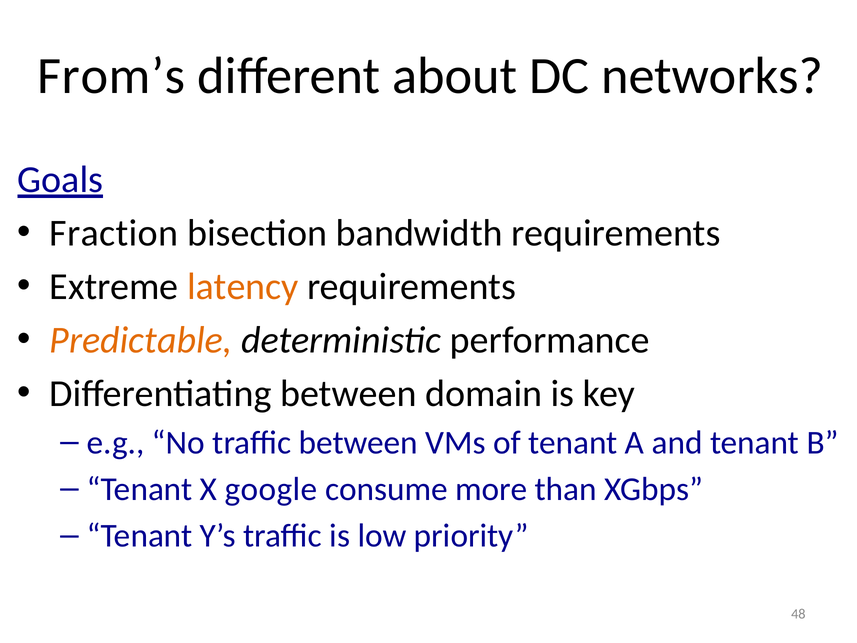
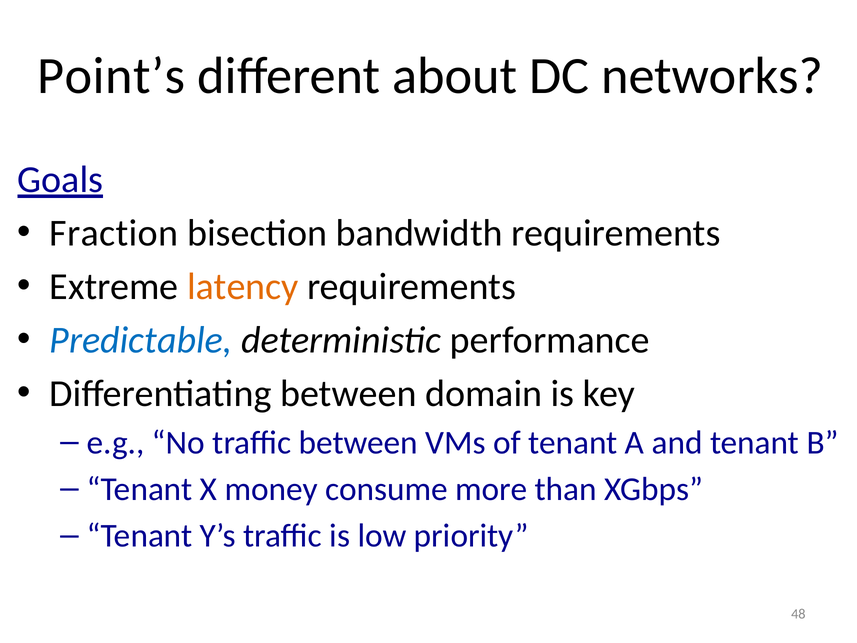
From’s: From’s -> Point’s (111, 76)
Predictable colour: orange -> blue (141, 340)
google: google -> money (271, 489)
